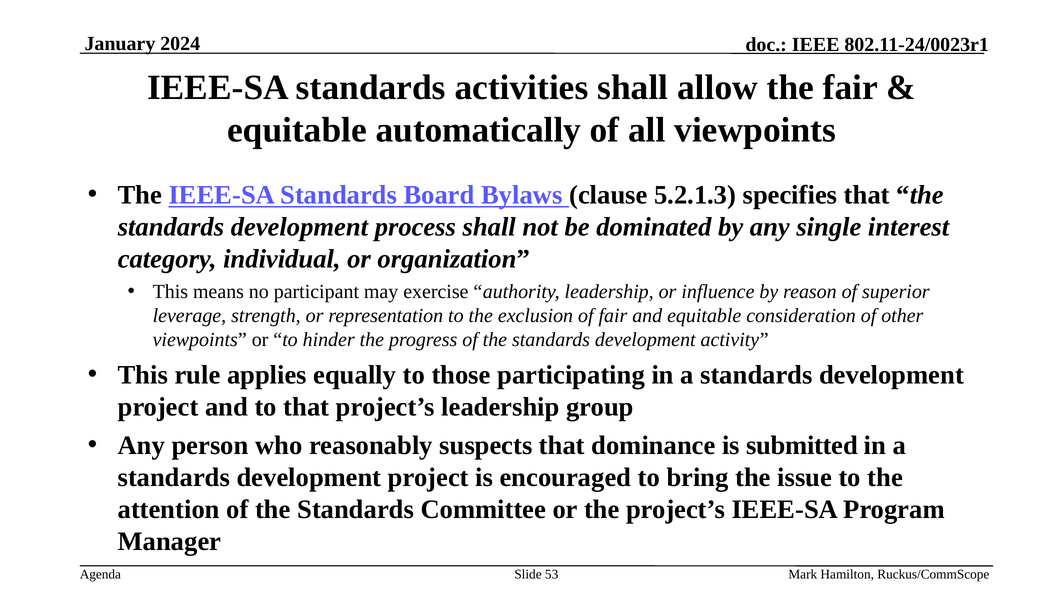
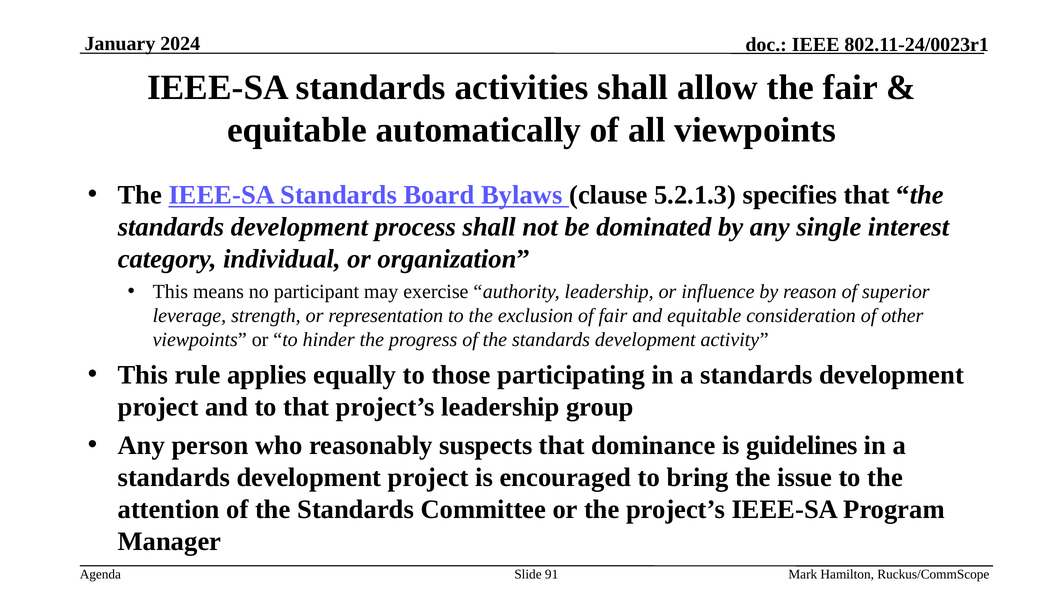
submitted: submitted -> guidelines (802, 445)
53: 53 -> 91 (552, 574)
